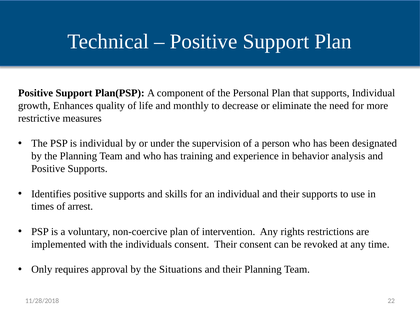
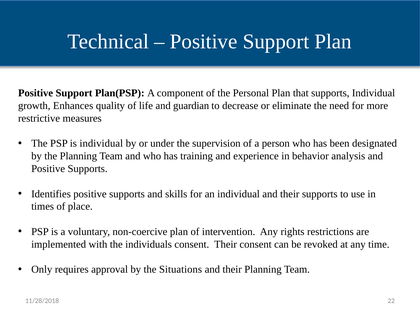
monthly: monthly -> guardian (191, 106)
arrest: arrest -> place (80, 207)
